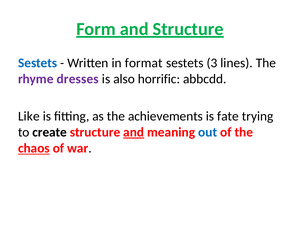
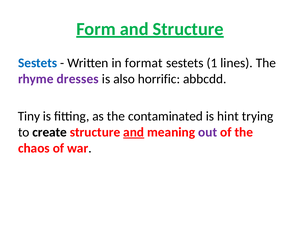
3: 3 -> 1 (212, 63)
Like: Like -> Tiny (29, 116)
achievements: achievements -> contaminated (165, 116)
fate: fate -> hint (228, 116)
out colour: blue -> purple (208, 132)
chaos underline: present -> none (34, 148)
